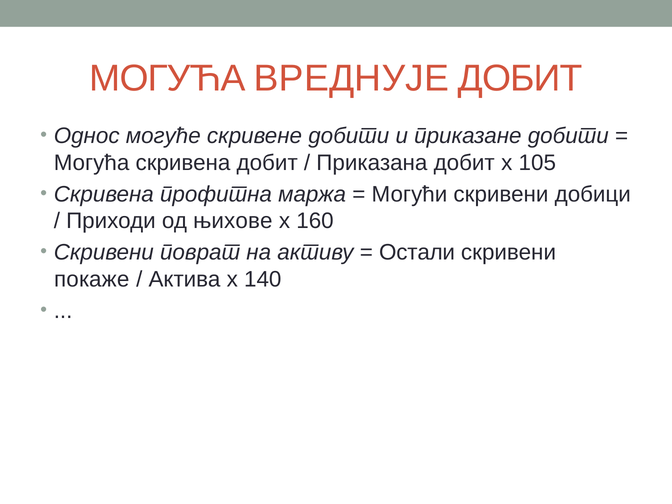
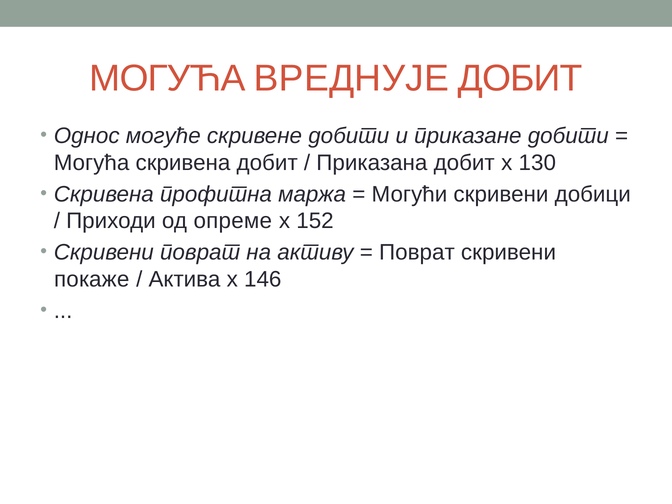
105: 105 -> 130 (537, 163)
њихове: њихове -> опреме (233, 221)
160: 160 -> 152 (315, 221)
Остали: Остали -> Поврат (417, 252)
140: 140 -> 146 (263, 279)
